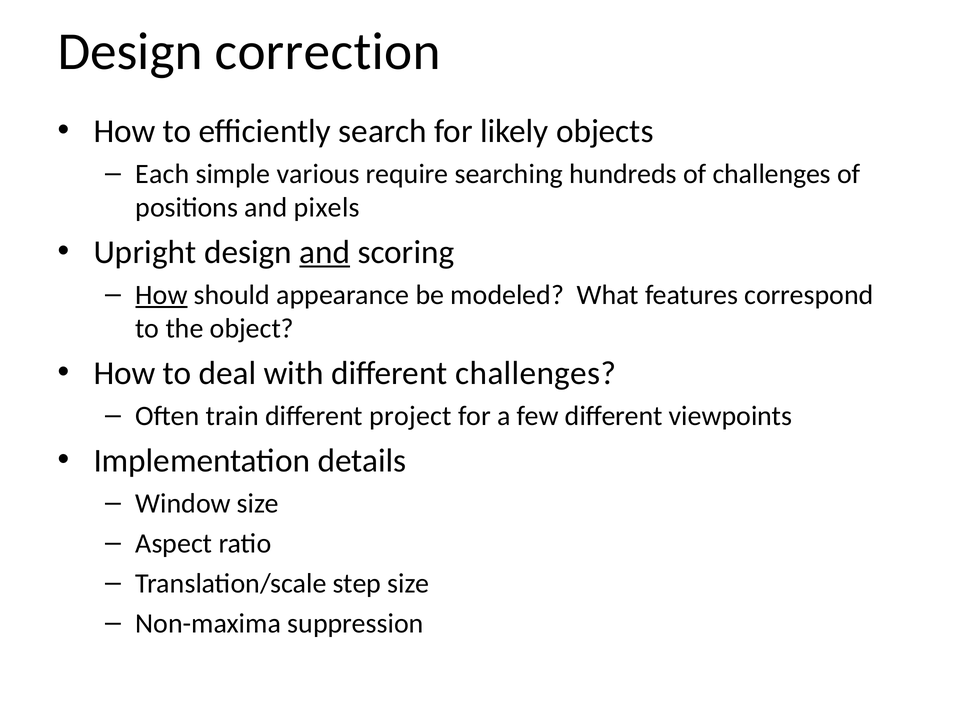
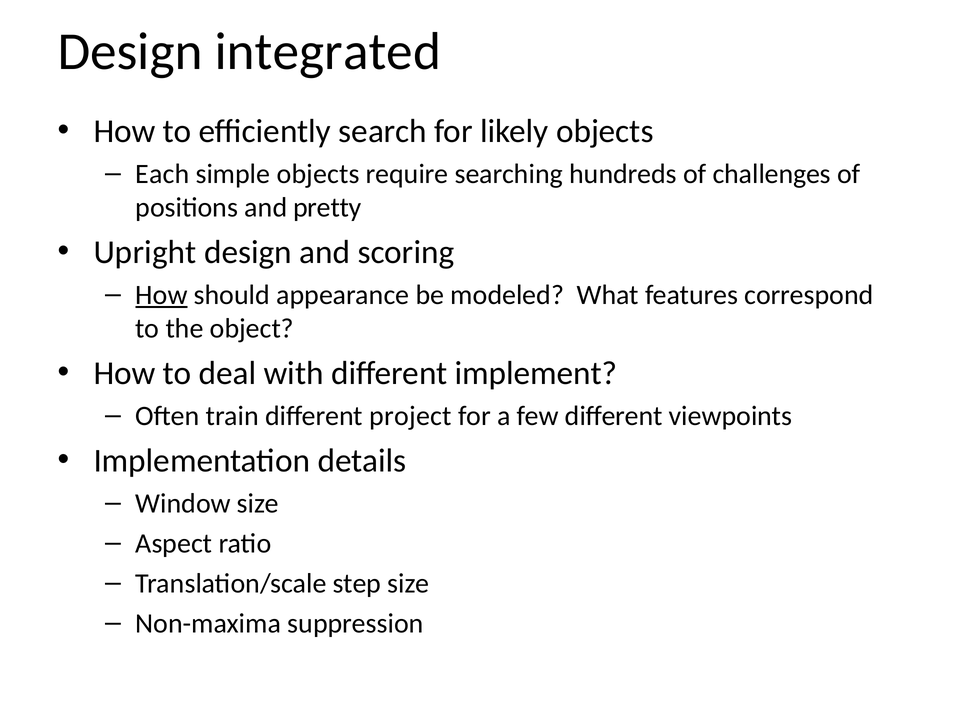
correction: correction -> integrated (328, 52)
simple various: various -> objects (318, 174)
pixels: pixels -> pretty (327, 207)
and underline: present -> none (325, 252)
different challenges: challenges -> implement (536, 373)
